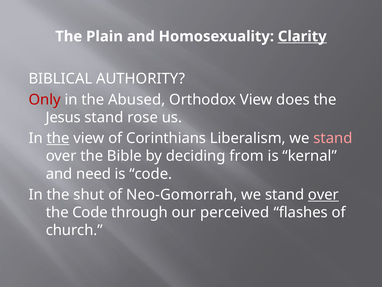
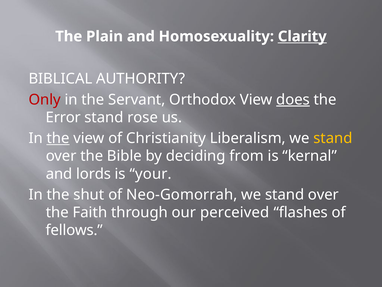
Abused: Abused -> Servant (137, 99)
does underline: none -> present (293, 99)
Jesus: Jesus -> Error (63, 117)
Corinthians: Corinthians -> Christianity (166, 138)
stand colour: pink -> yellow (333, 138)
need: need -> lords (94, 174)
is code: code -> your (151, 174)
over underline: present -> none (323, 194)
the Code: Code -> Faith (90, 212)
church: church -> fellows (74, 230)
